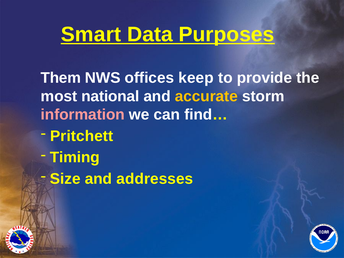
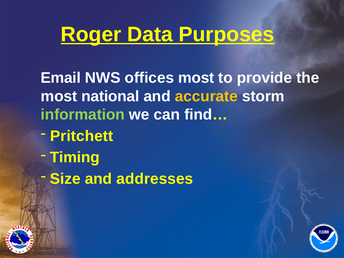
Smart: Smart -> Roger (91, 34)
Them: Them -> Email (61, 78)
offices keep: keep -> most (196, 78)
information colour: pink -> light green (83, 115)
